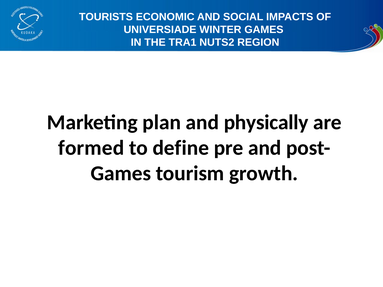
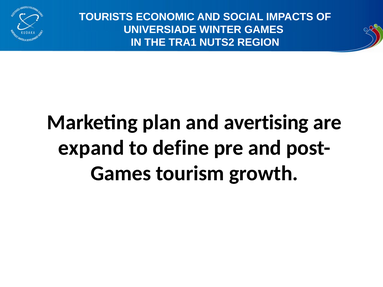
physically: physically -> avertising (266, 123)
formed: formed -> expand (91, 148)
